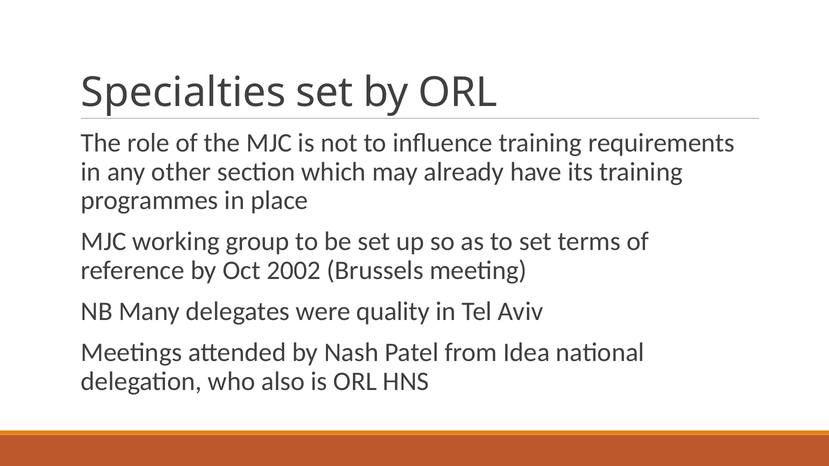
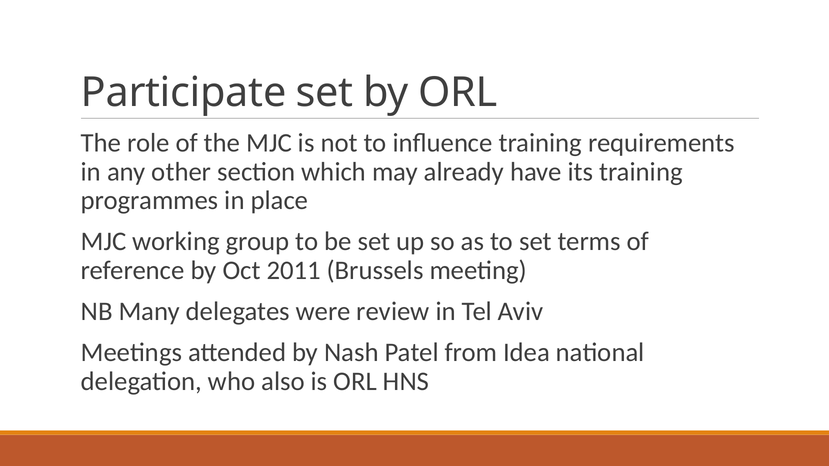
Specialties: Specialties -> Participate (184, 93)
2002: 2002 -> 2011 (294, 271)
quality: quality -> review (393, 312)
